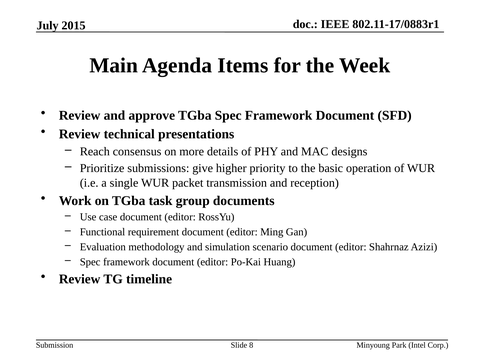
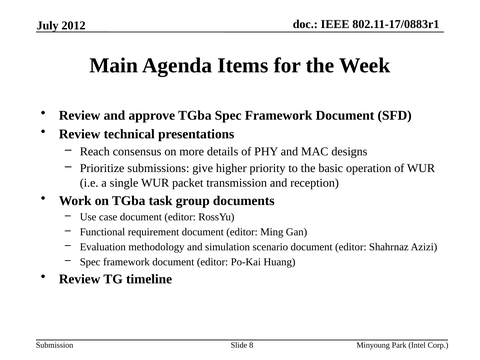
2015: 2015 -> 2012 (74, 26)
